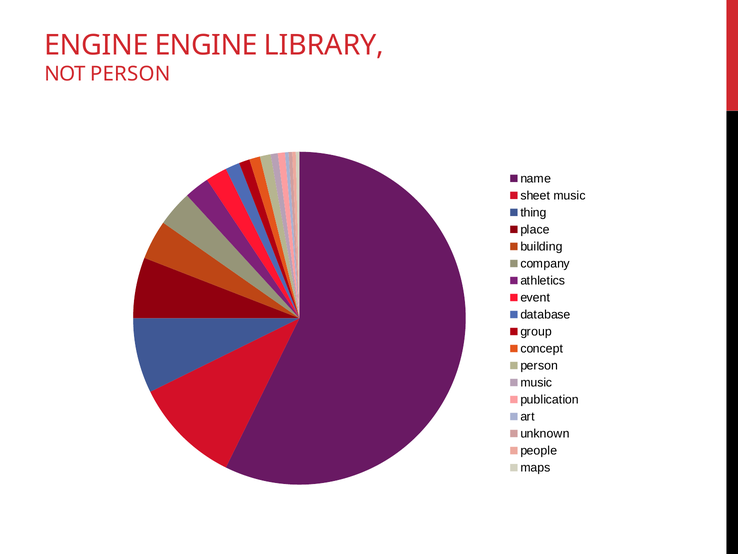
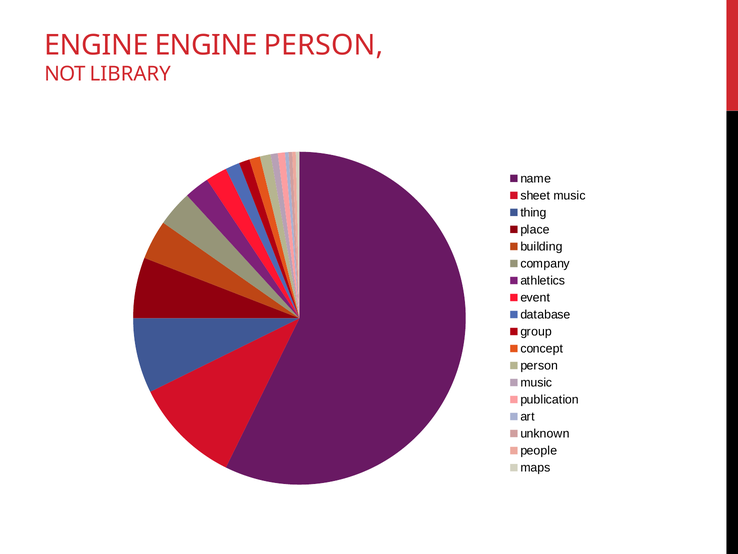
ENGINE LIBRARY: LIBRARY -> PERSON (324, 45)
NOT PERSON: PERSON -> LIBRARY (130, 74)
